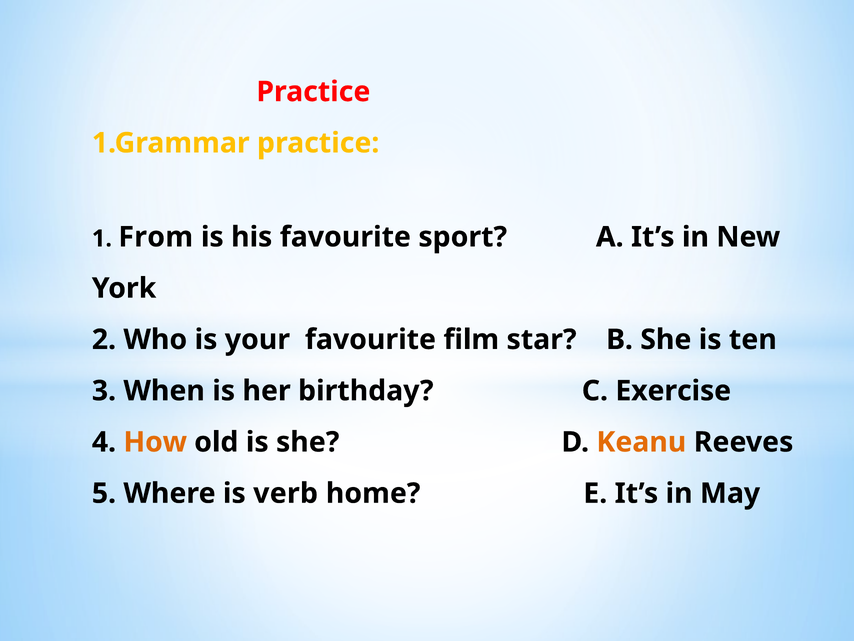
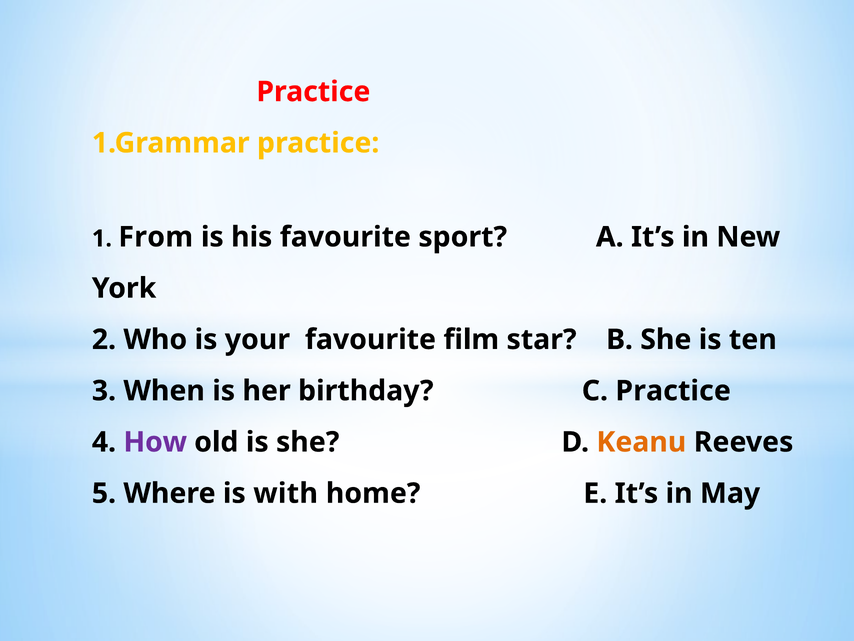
C Exercise: Exercise -> Practice (673, 391)
How colour: orange -> purple (155, 442)
verb: verb -> with (286, 493)
